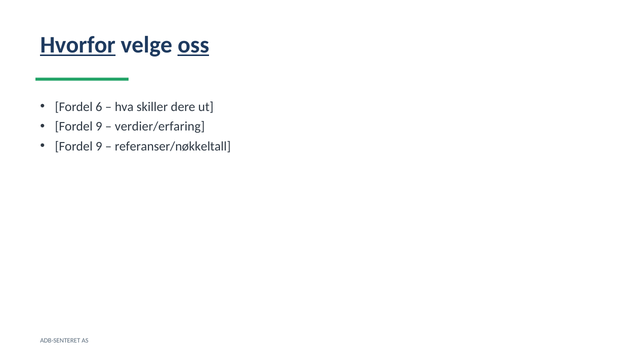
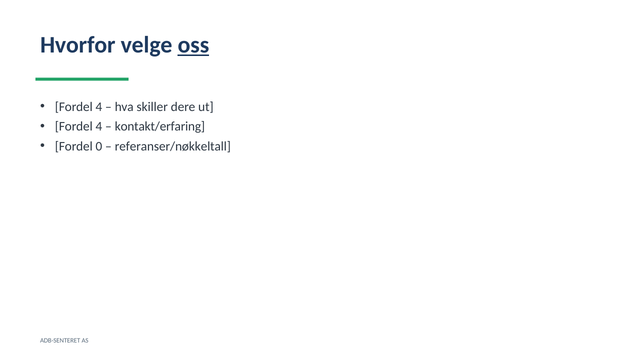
Hvorfor underline: present -> none (78, 45)
6: 6 -> 4 (99, 107)
9: 9 -> 4 (99, 127)
verdier/erfaring: verdier/erfaring -> kontakt/erfaring (160, 127)
9: 9 -> 0 (99, 146)
